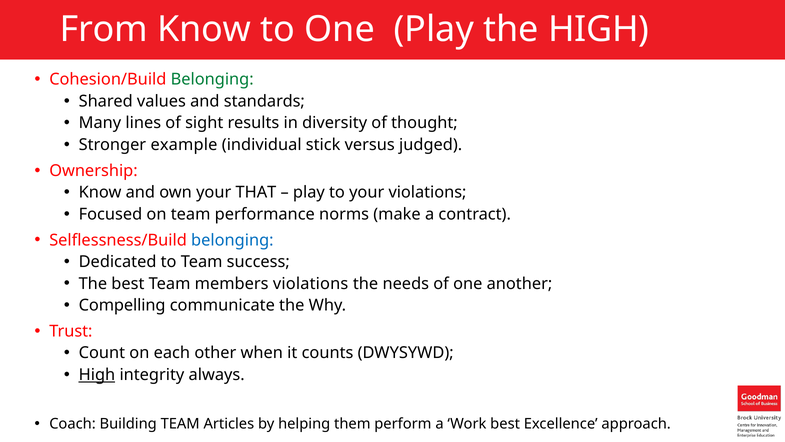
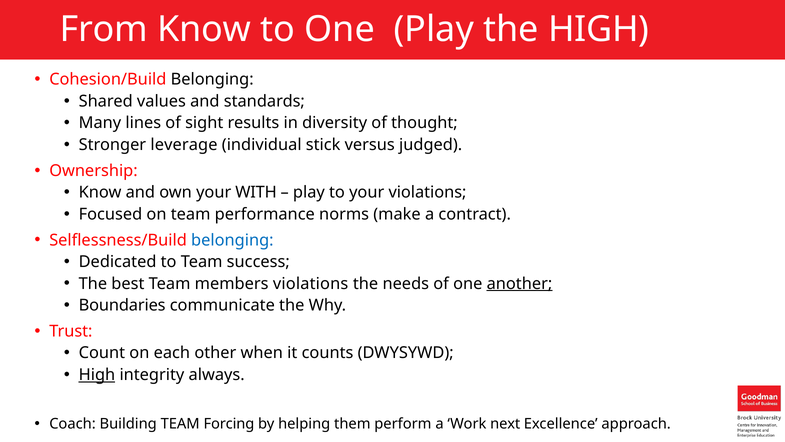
Belonging colour: green -> black (212, 79)
example: example -> leverage (184, 145)
THAT: THAT -> WITH (256, 192)
another underline: none -> present (519, 283)
Compelling: Compelling -> Boundaries (122, 305)
Articles: Articles -> Forcing (229, 423)
Work best: best -> next (505, 423)
